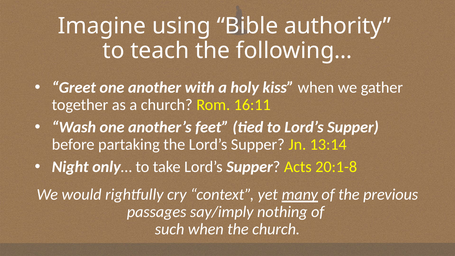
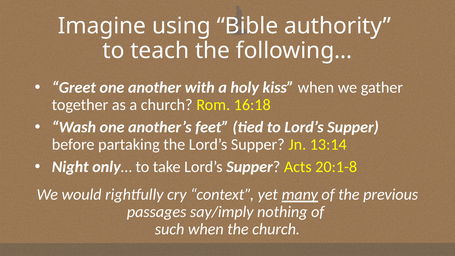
16:11: 16:11 -> 16:18 (252, 105)
